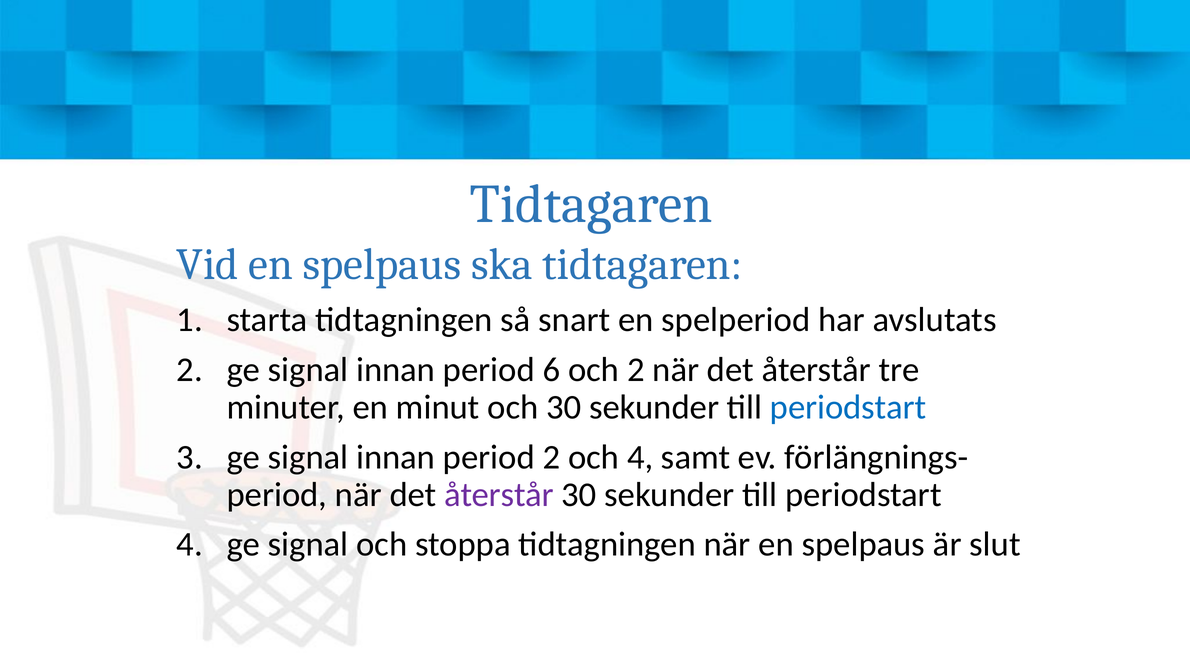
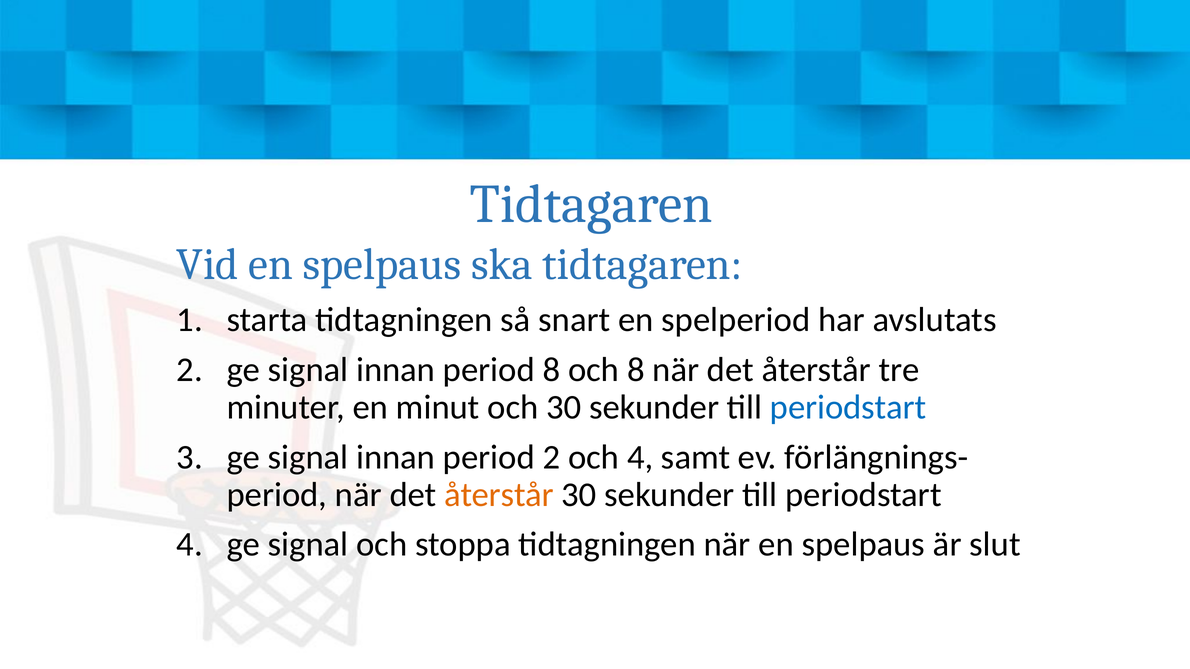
period 6: 6 -> 8 (551, 370)
och 2: 2 -> 8 (636, 370)
återstår colour: purple -> orange (499, 495)
